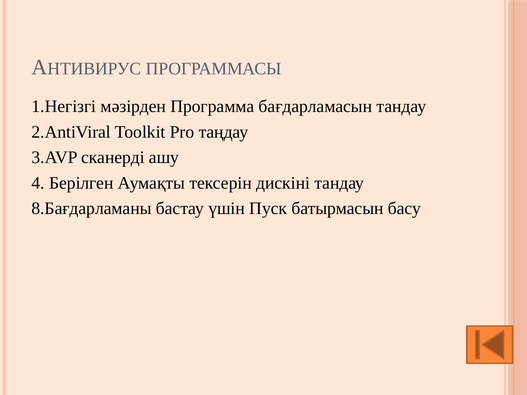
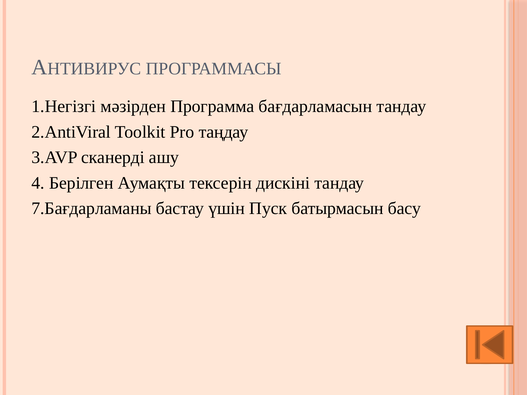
8.Бағдарламаны: 8.Бағдарламаны -> 7.Бағдарламаны (92, 209)
